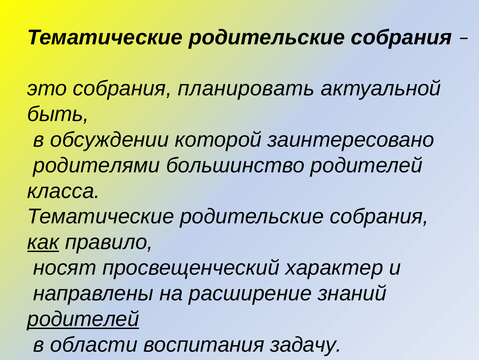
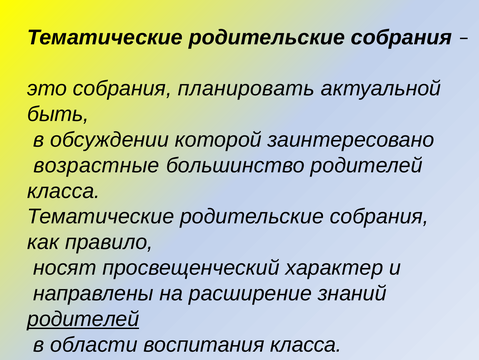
родителями: родителями -> возрастные (97, 165)
как underline: present -> none (43, 242)
воспитания задачу: задачу -> класса (306, 344)
